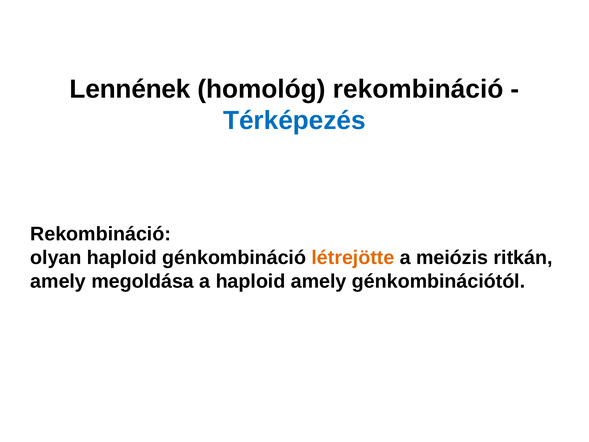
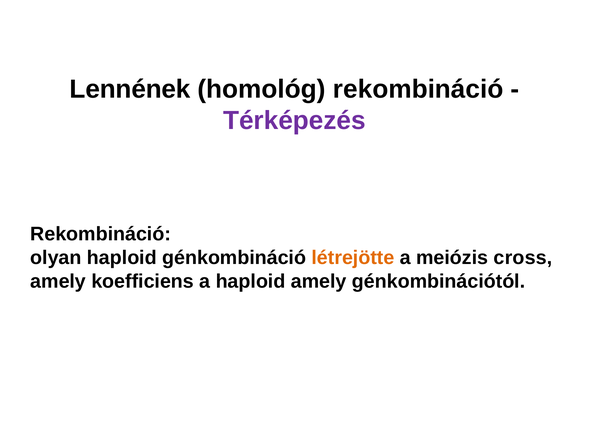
Térképezés colour: blue -> purple (294, 121)
ritkán: ritkán -> cross (523, 258)
megoldása: megoldása -> koefficiens (143, 281)
